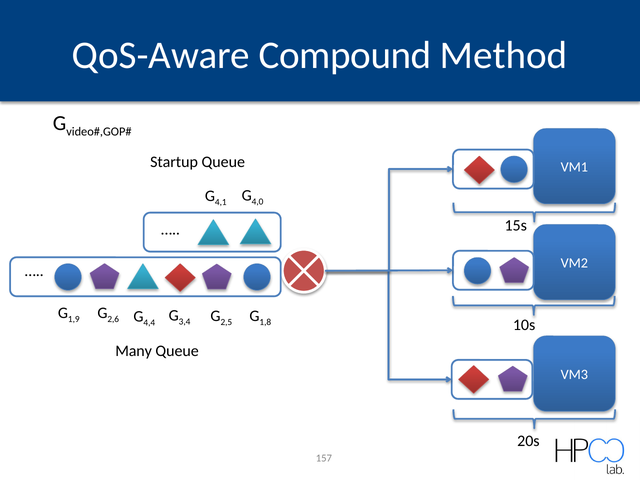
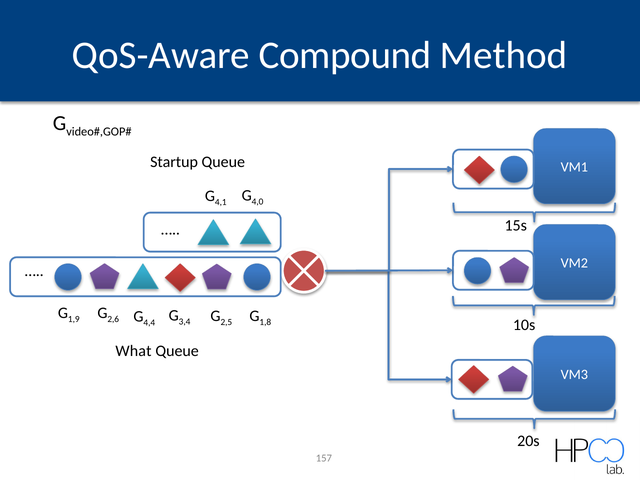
Many: Many -> What (133, 351)
